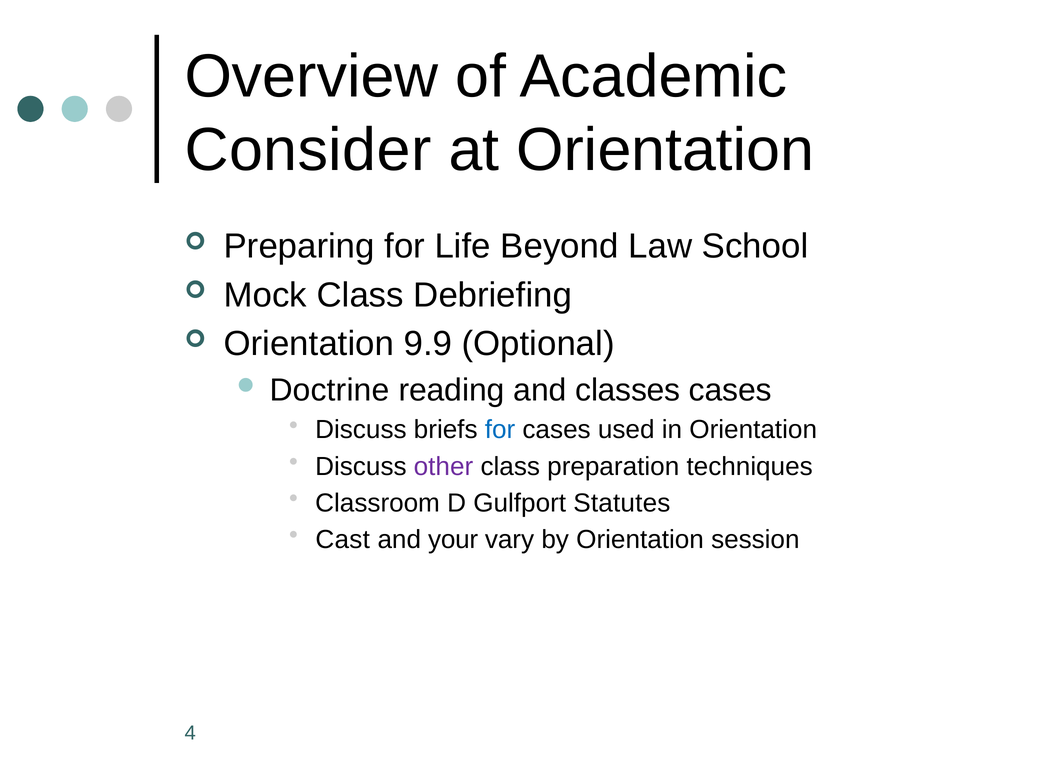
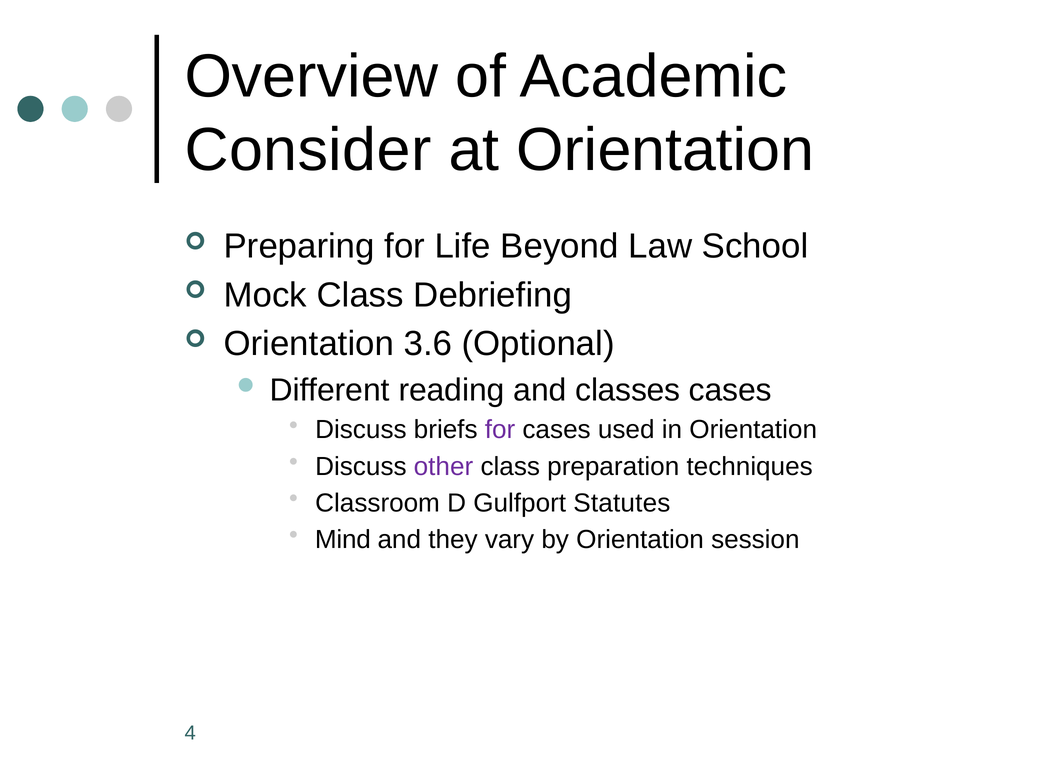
9.9: 9.9 -> 3.6 (428, 344)
Doctrine: Doctrine -> Different (330, 390)
for colour: blue -> purple (500, 430)
Cast: Cast -> Mind (343, 539)
your: your -> they (453, 539)
